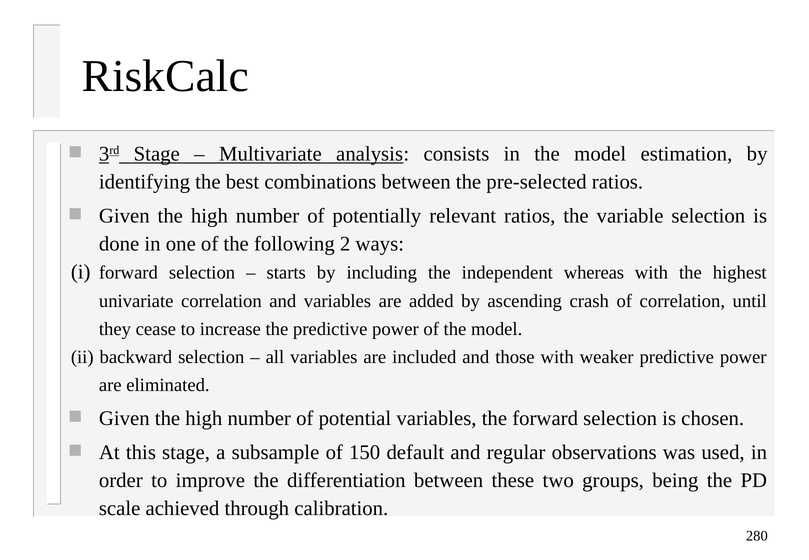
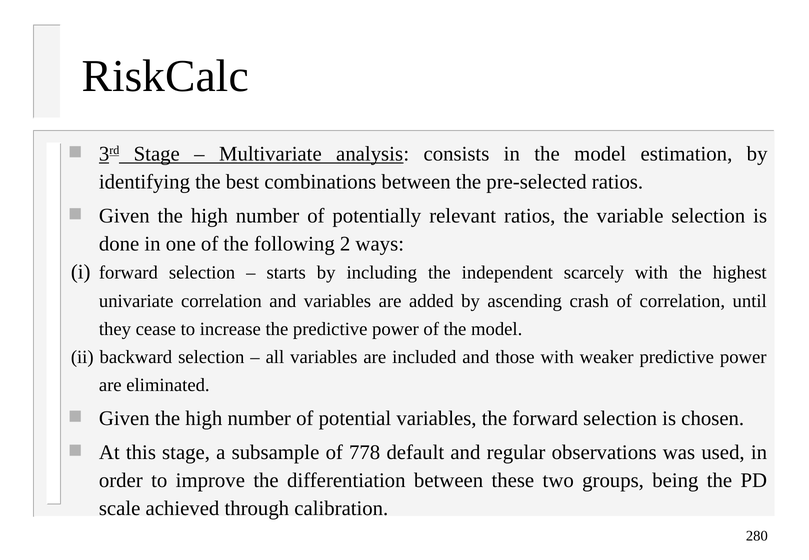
whereas: whereas -> scarcely (594, 273)
150: 150 -> 778 (365, 453)
